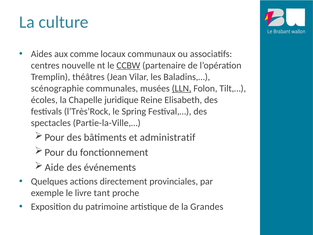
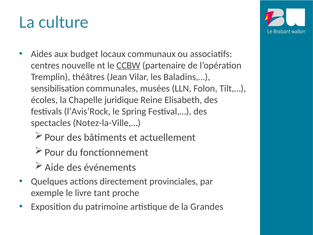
comme: comme -> budget (84, 54)
scénographie: scénographie -> sensibilisation (57, 88)
LLN underline: present -> none (182, 88)
l’Très’Rock: l’Très’Rock -> l’Avis’Rock (87, 111)
Partie-la-Ville,…: Partie-la-Ville,… -> Notez-la-Ville,… (107, 123)
administratif: administratif -> actuellement (168, 137)
